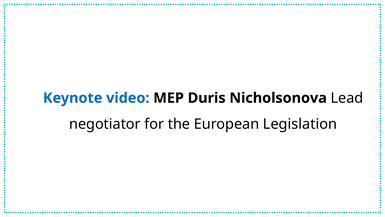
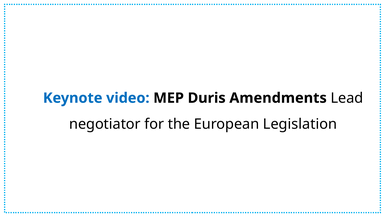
Nicholsonova: Nicholsonova -> Amendments (278, 98)
